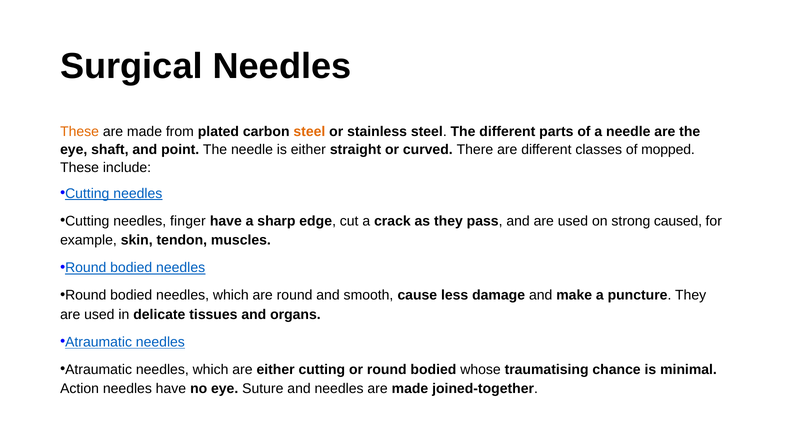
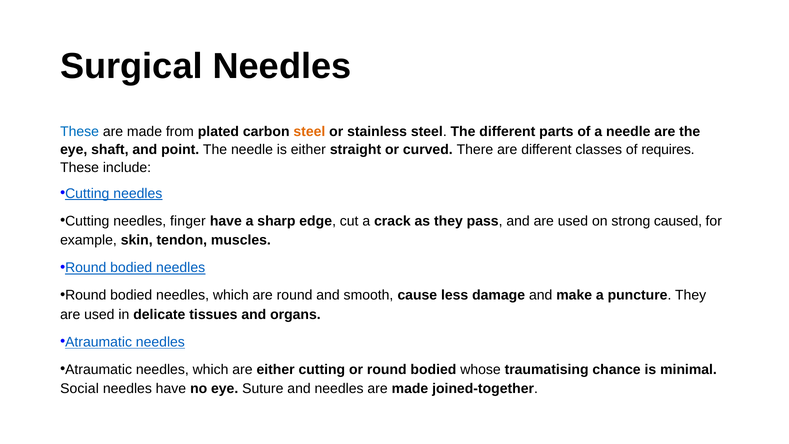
These colour: orange -> blue (80, 132)
mopped: mopped -> requires (668, 150)
Action: Action -> Social (80, 389)
